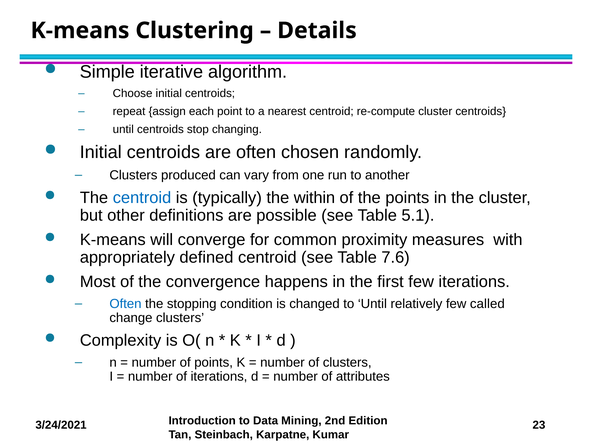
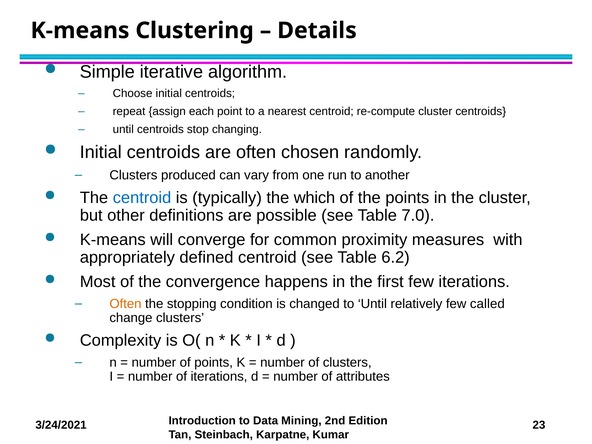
within: within -> which (314, 198)
5.1: 5.1 -> 7.0 (418, 215)
7.6: 7.6 -> 6.2 (396, 257)
Often colour: blue -> orange (125, 304)
